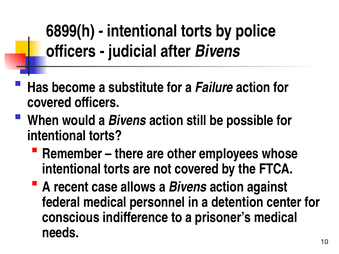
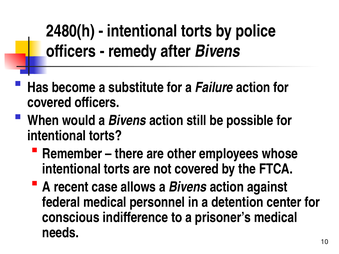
6899(h: 6899(h -> 2480(h (70, 31)
judicial: judicial -> remedy (133, 51)
